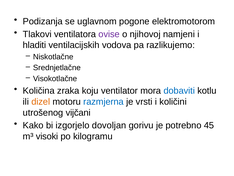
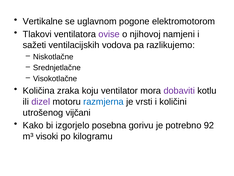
Podizanja: Podizanja -> Vertikalne (43, 21)
hladiti: hladiti -> sažeti (34, 45)
dobaviti colour: blue -> purple (179, 91)
dizel colour: orange -> purple (41, 101)
dovoljan: dovoljan -> posebna (109, 125)
45: 45 -> 92 (209, 125)
